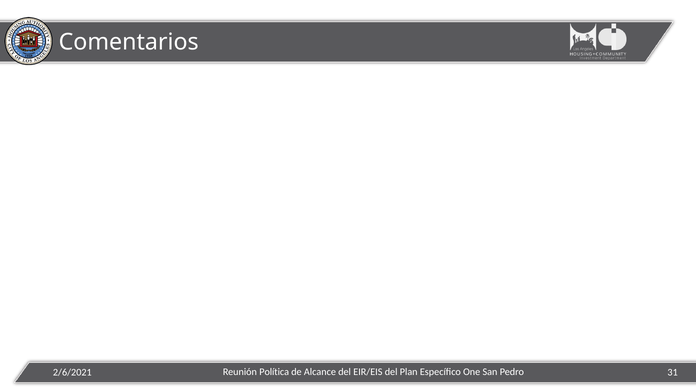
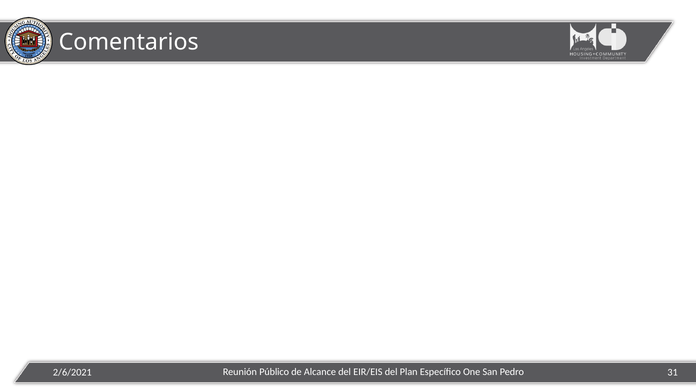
Política: Política -> Público (274, 372)
